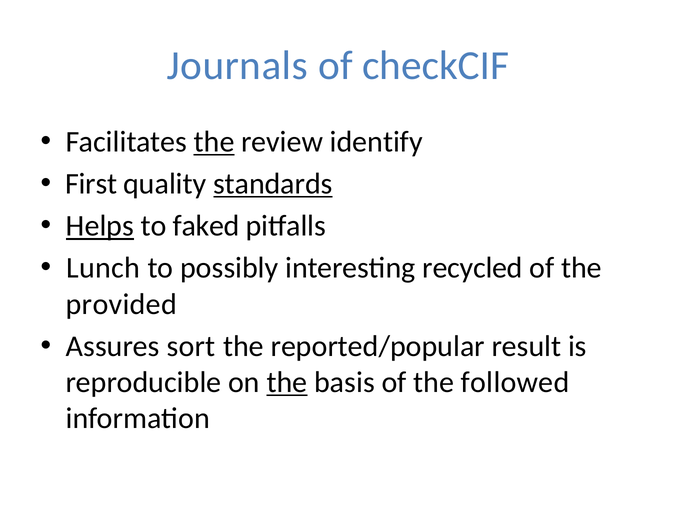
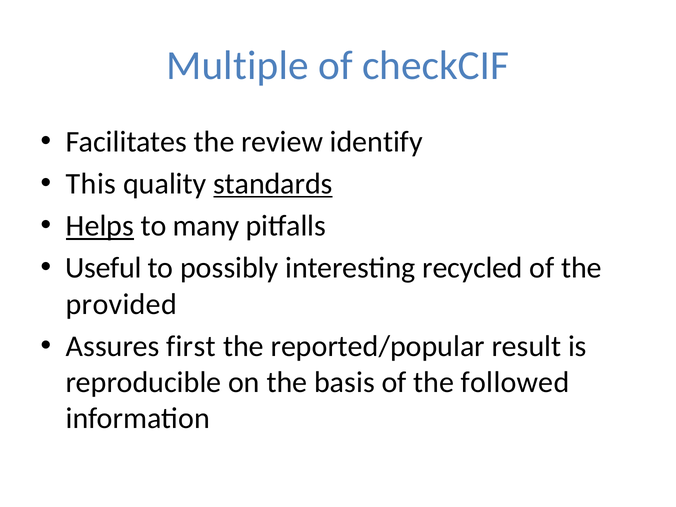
Journals: Journals -> Multiple (237, 65)
the underline: present -> none (214, 142)
First: First -> This (91, 184)
faked: faked -> many (206, 226)
Lunch: Lunch -> Useful (104, 268)
sort: sort -> first (191, 346)
the underline: present -> none (287, 382)
